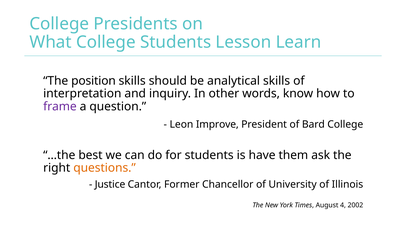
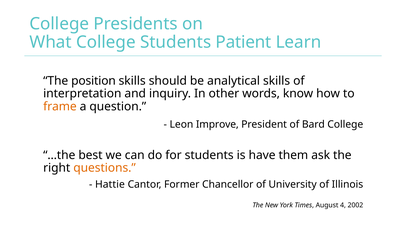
Lesson: Lesson -> Patient (244, 42)
frame colour: purple -> orange (60, 106)
Justice: Justice -> Hattie (110, 184)
